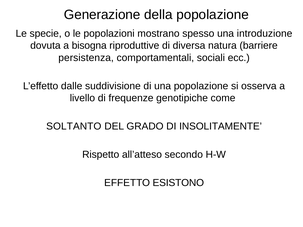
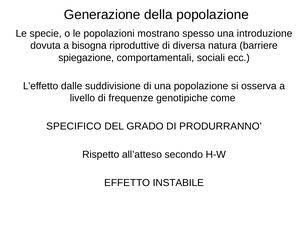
persistenza: persistenza -> spiegazione (86, 58)
SOLTANTO: SOLTANTO -> SPECIFICO (74, 126)
INSOLITAMENTE: INSOLITAMENTE -> PRODURRANNO (221, 126)
ESISTONO: ESISTONO -> INSTABILE (178, 183)
